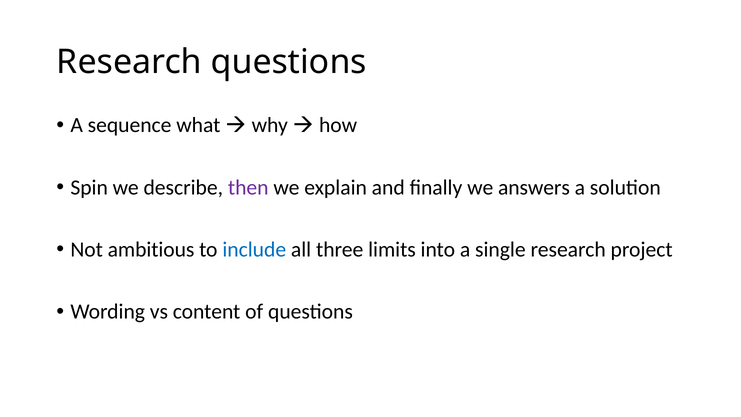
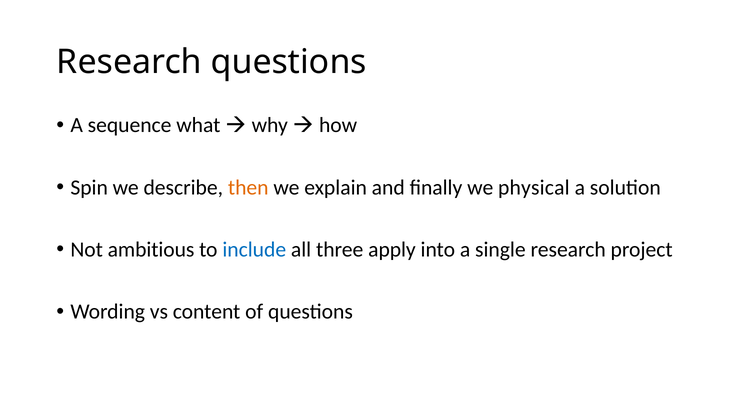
then colour: purple -> orange (248, 187)
answers: answers -> physical (534, 187)
limits: limits -> apply (392, 250)
